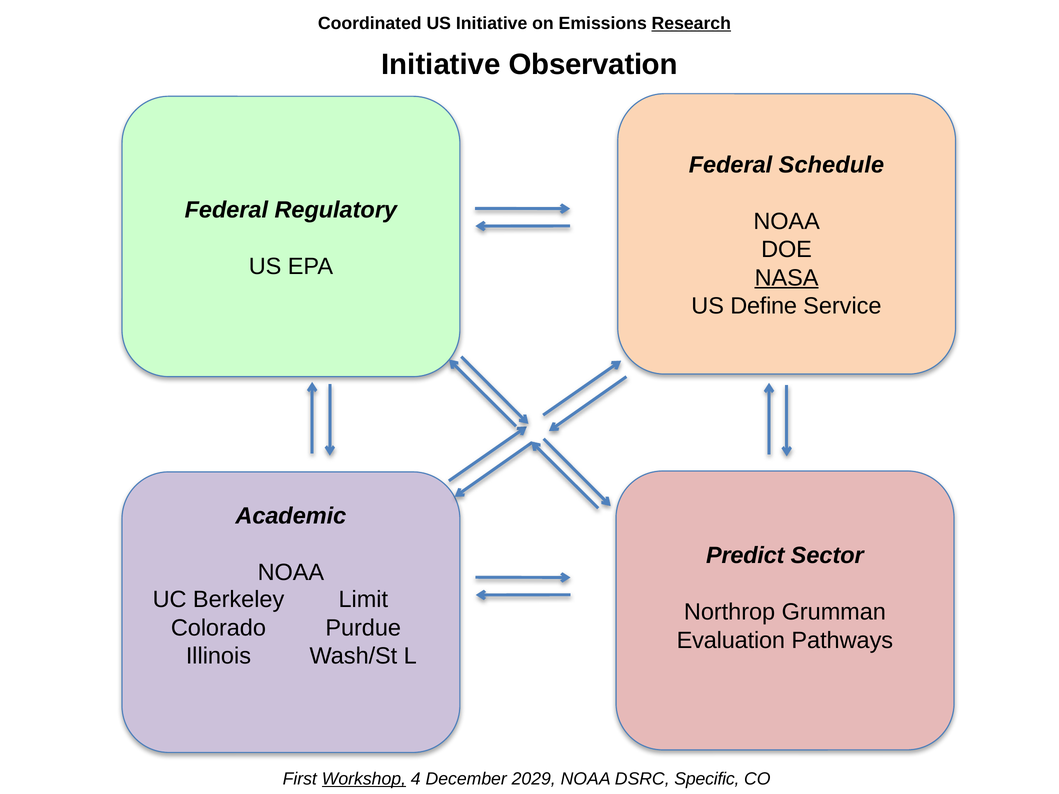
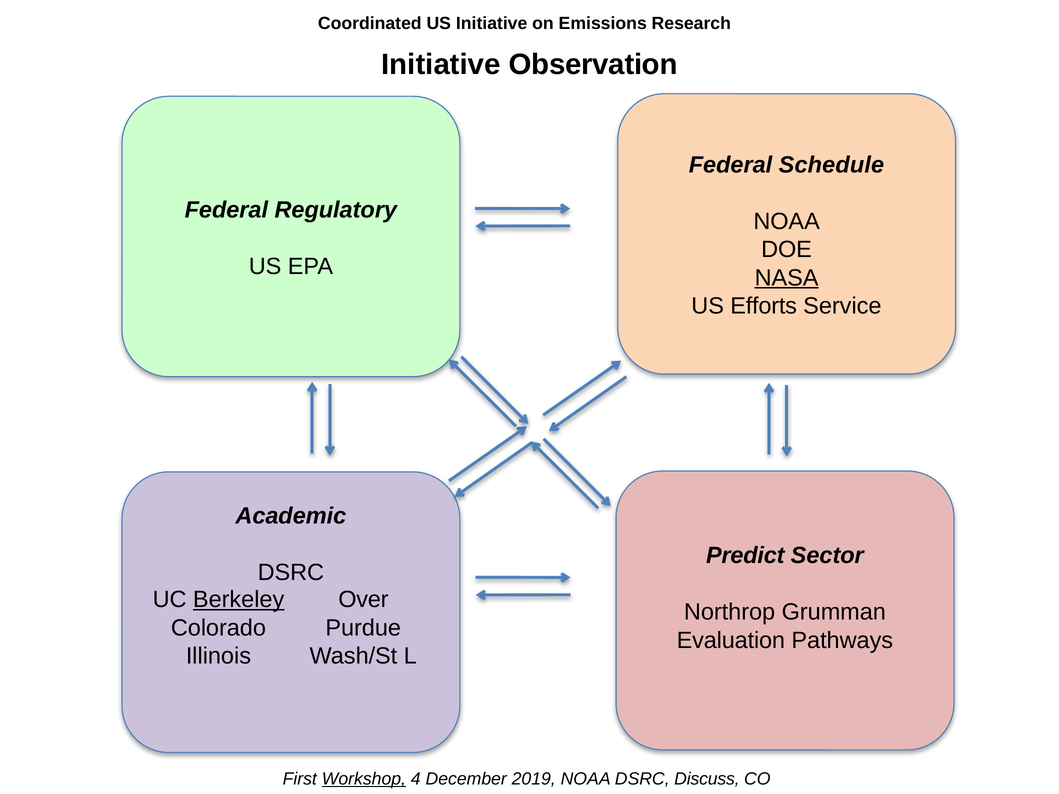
Research underline: present -> none (691, 24)
Define: Define -> Efforts (764, 306)
NOAA: NOAA -> DSRC (291, 573)
Berkeley underline: none -> present (239, 600)
Limit: Limit -> Over (363, 600)
2029: 2029 -> 2019 (534, 779)
Specific: Specific -> Discuss (707, 779)
